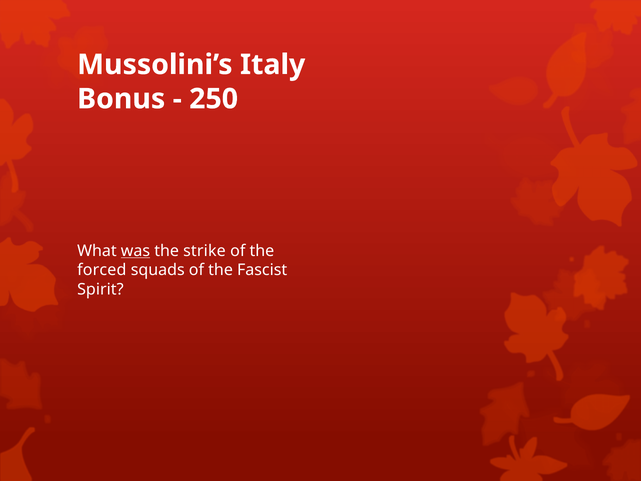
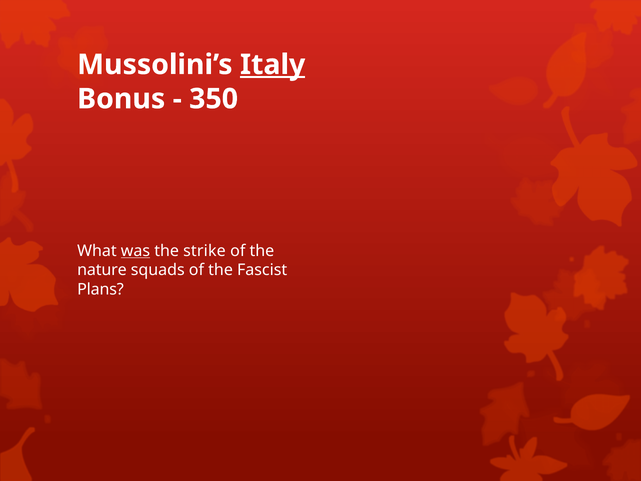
Italy underline: none -> present (273, 65)
250: 250 -> 350 (214, 99)
forced: forced -> nature (102, 270)
Spirit: Spirit -> Plans (100, 289)
